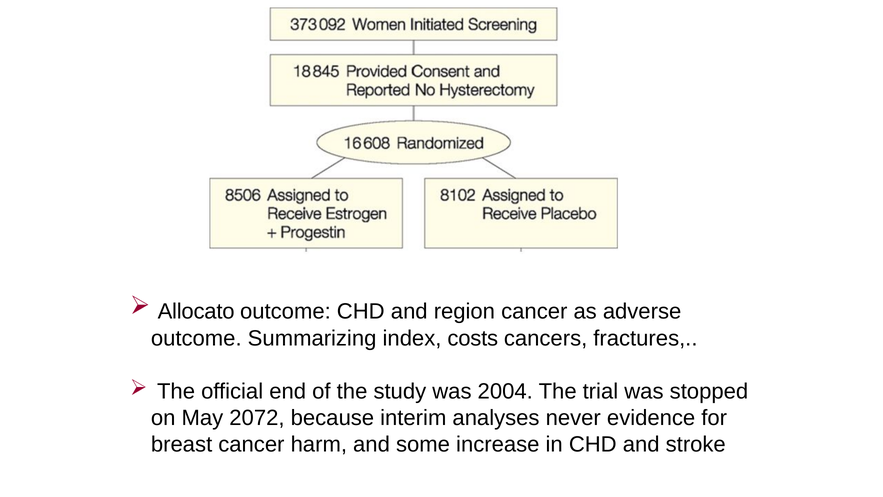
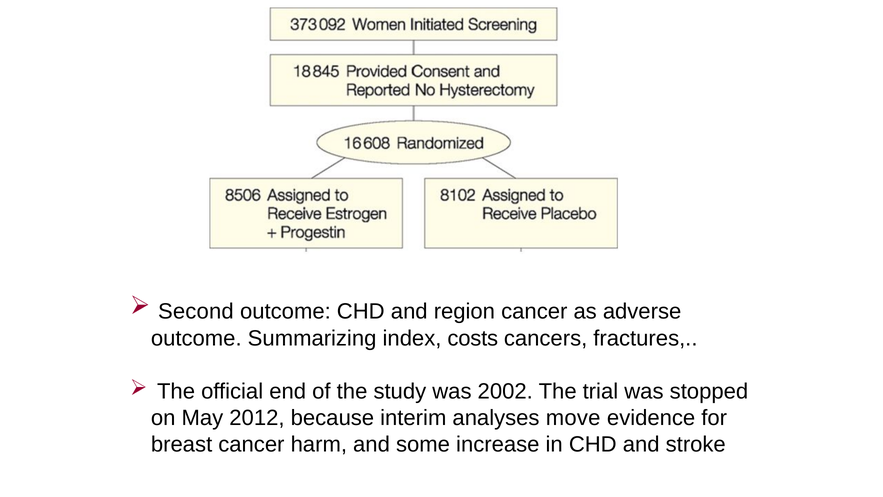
Allocato: Allocato -> Second (196, 311)
2004: 2004 -> 2002 (505, 391)
2072: 2072 -> 2012 (257, 418)
never: never -> move (573, 418)
